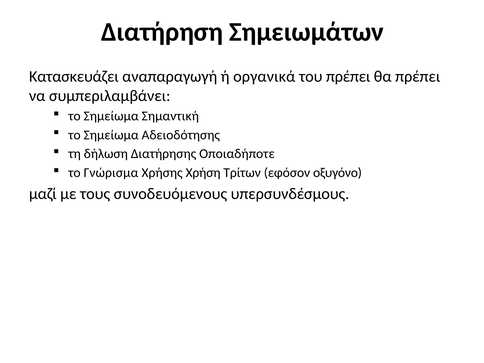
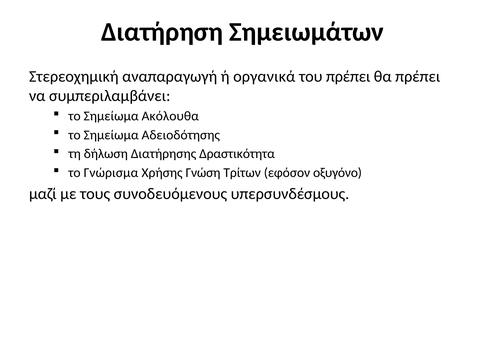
Κατασκευάζει: Κατασκευάζει -> Στερεοχημική (74, 77)
Σημαντική: Σημαντική -> Ακόλουθα (170, 116)
Οποιαδήποτε: Οποιαδήποτε -> Δραστικότητα (237, 154)
Χρήση: Χρήση -> Γνώση (203, 173)
